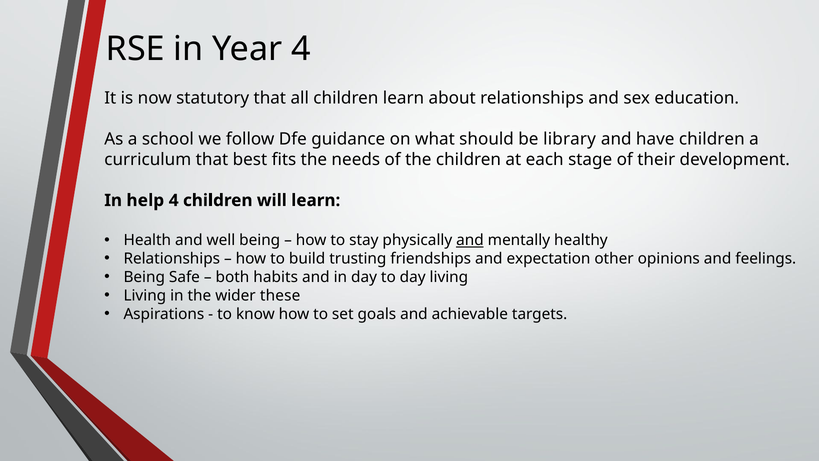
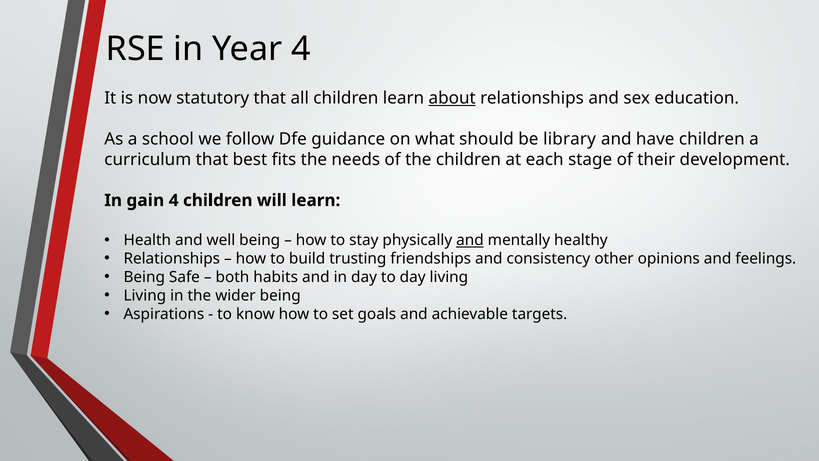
about underline: none -> present (452, 98)
help: help -> gain (145, 200)
expectation: expectation -> consistency (548, 259)
wider these: these -> being (280, 295)
